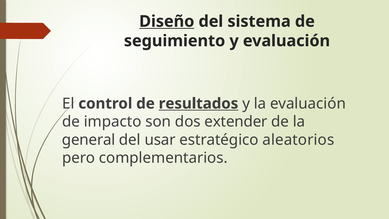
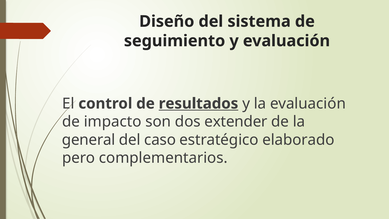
Diseño underline: present -> none (167, 21)
usar: usar -> caso (160, 140)
aleatorios: aleatorios -> elaborado (298, 140)
